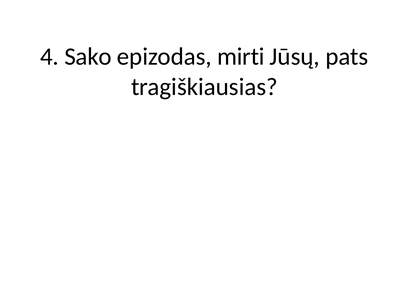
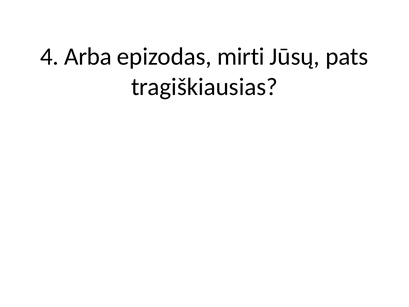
Sako: Sako -> Arba (88, 57)
